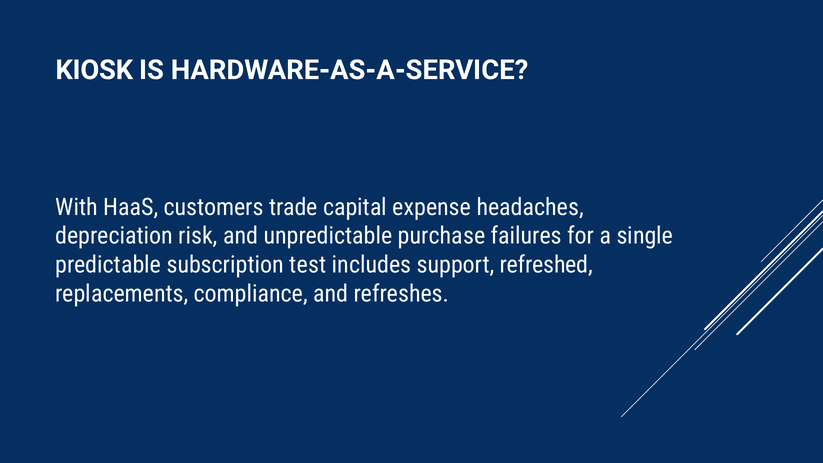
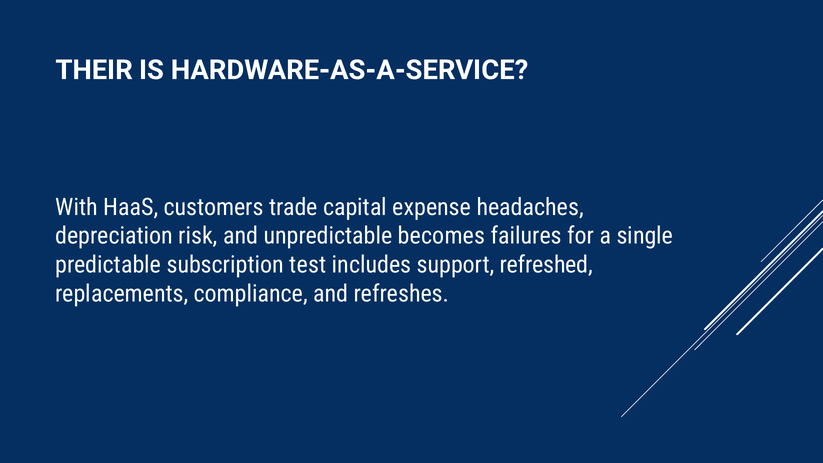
KIOSK: KIOSK -> THEIR (94, 70)
purchase: purchase -> becomes (442, 236)
